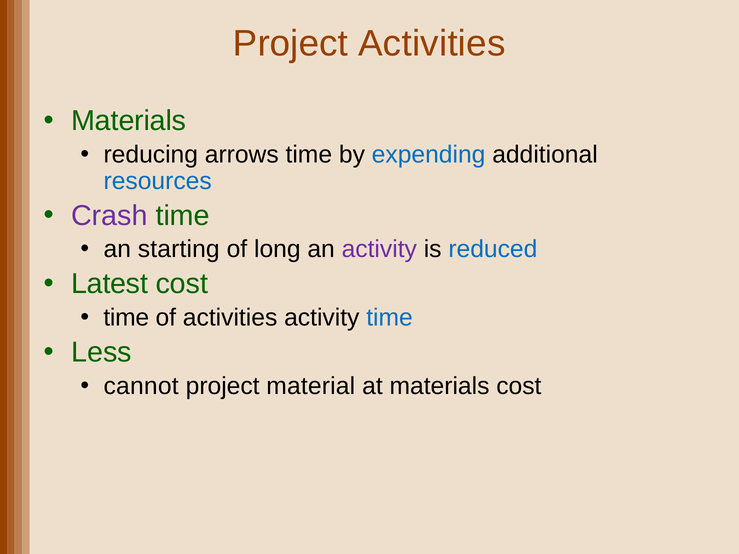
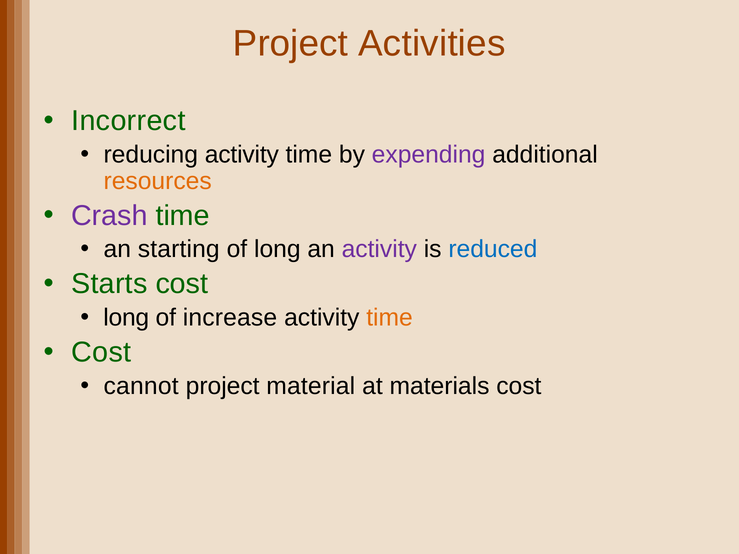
Materials: Materials -> Incorrect (128, 121)
reducing arrows: arrows -> activity (242, 155)
expending colour: blue -> purple (429, 155)
resources colour: blue -> orange (158, 181)
Latest: Latest -> Starts (109, 284)
time: time -> long (126, 318)
of activities: activities -> increase (230, 318)
time colour: blue -> orange (390, 318)
Less: Less -> Cost (101, 352)
